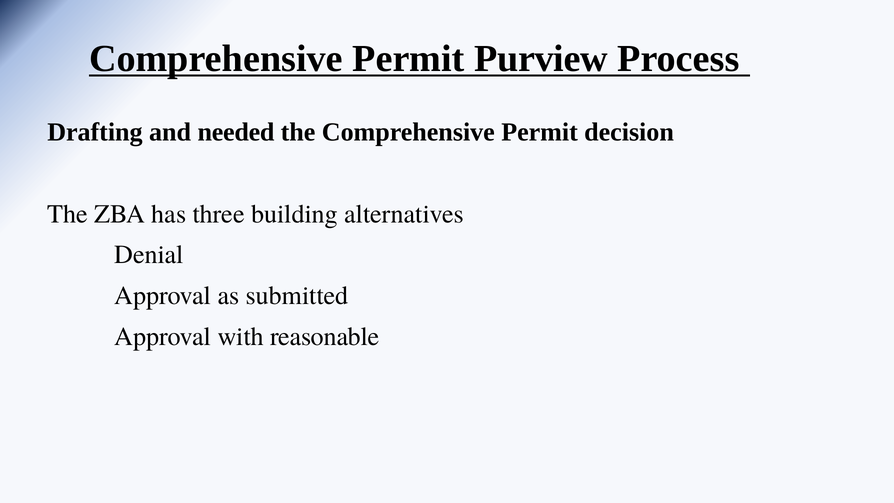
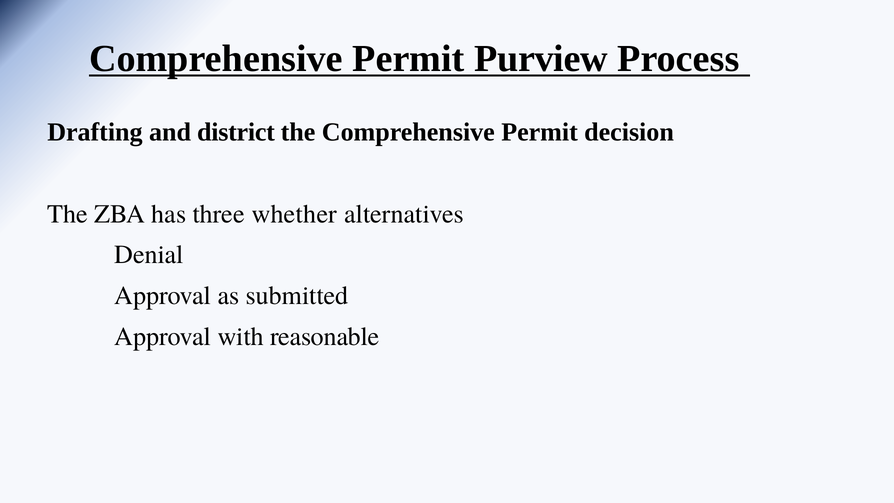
needed: needed -> district (236, 132)
building: building -> whether (294, 214)
